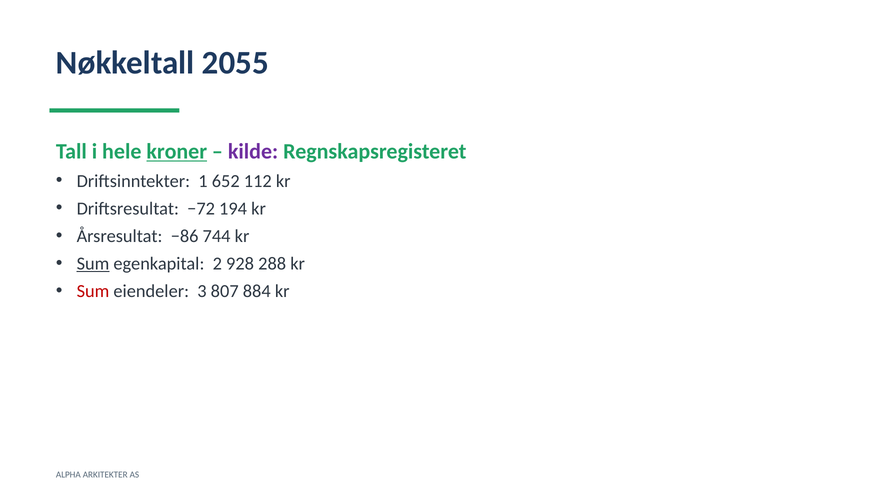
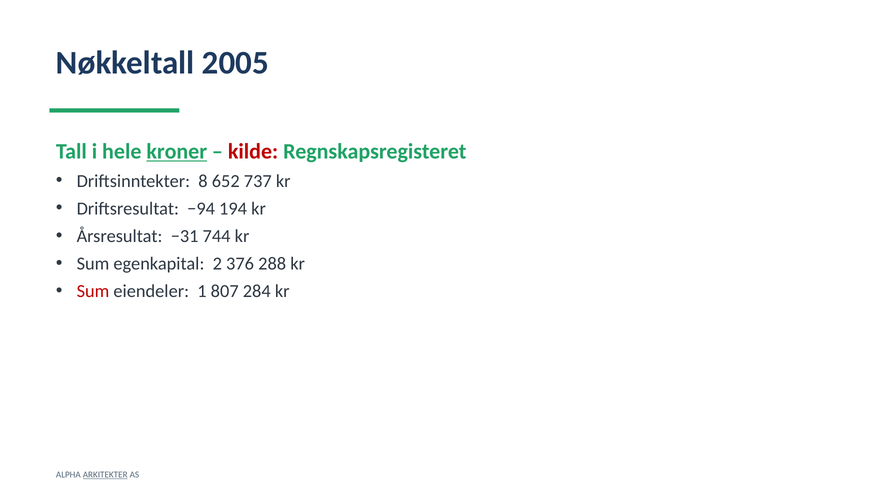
2055: 2055 -> 2005 (235, 63)
kilde colour: purple -> red (253, 151)
1: 1 -> 8 (203, 181)
112: 112 -> 737 (258, 181)
−72: −72 -> −94 (201, 208)
−86: −86 -> −31 (185, 236)
Sum underline: present -> none (93, 264)
928: 928 -> 376 (240, 264)
3: 3 -> 1 (202, 291)
884: 884 -> 284 (257, 291)
ARKITEKTER underline: none -> present (105, 475)
